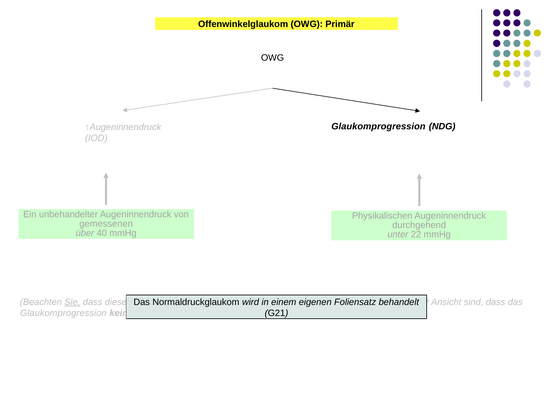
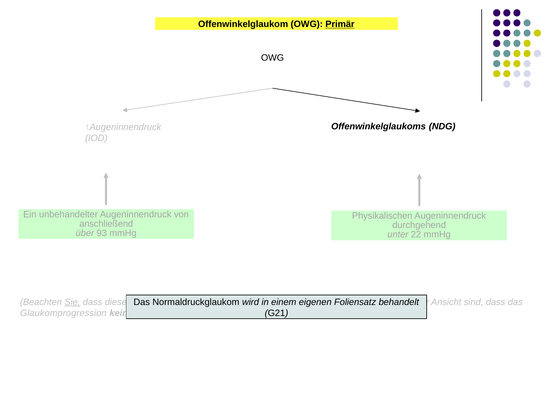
Primär underline: none -> present (340, 24)
Glaukomprogression: Glaukomprogression -> Offenwinkelglaukoms (379, 126)
gemessenen: gemessenen -> anschließend (106, 224)
40: 40 -> 93 (102, 233)
